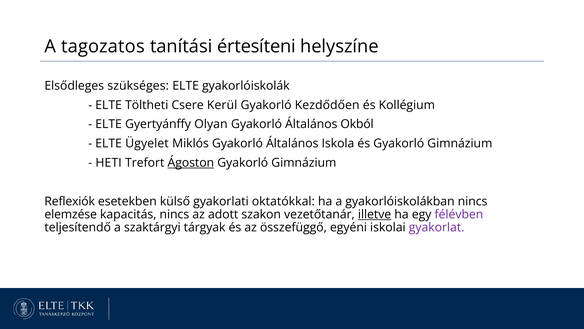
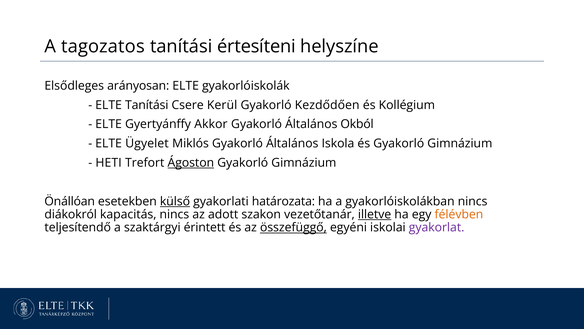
szükséges: szükséges -> arányosan (138, 86)
ELTE Töltheti: Töltheti -> Tanítási (147, 105)
Olyan: Olyan -> Akkor (211, 124)
Reflexiók: Reflexiók -> Önállóan (70, 201)
külső underline: none -> present (175, 201)
oktatókkal: oktatókkal -> határozata (283, 201)
elemzése: elemzése -> diákokról (71, 214)
félévben colour: purple -> orange (459, 214)
tárgyak: tárgyak -> érintett (205, 227)
összefüggő underline: none -> present (293, 227)
